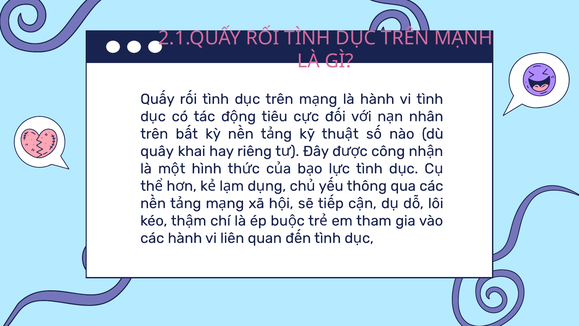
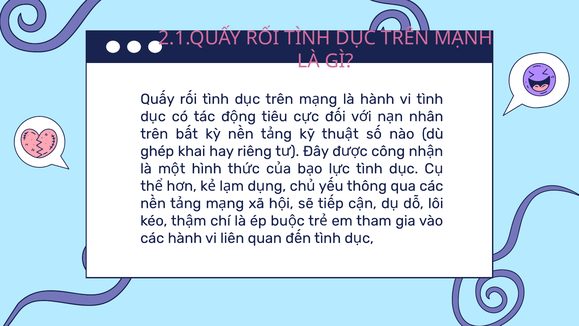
quấy: quấy -> ghép (157, 151)
